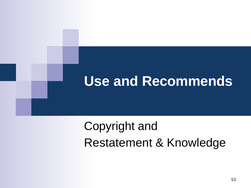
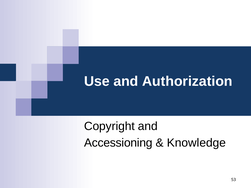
Recommends: Recommends -> Authorization (187, 81)
Restatement: Restatement -> Accessioning (118, 143)
